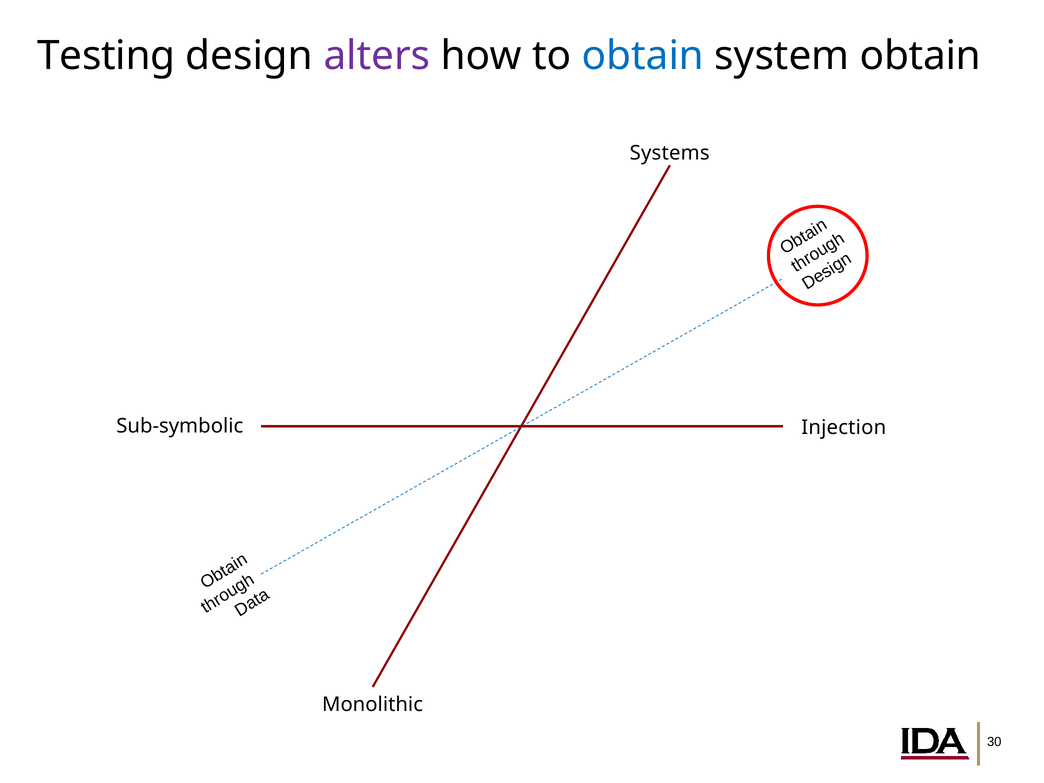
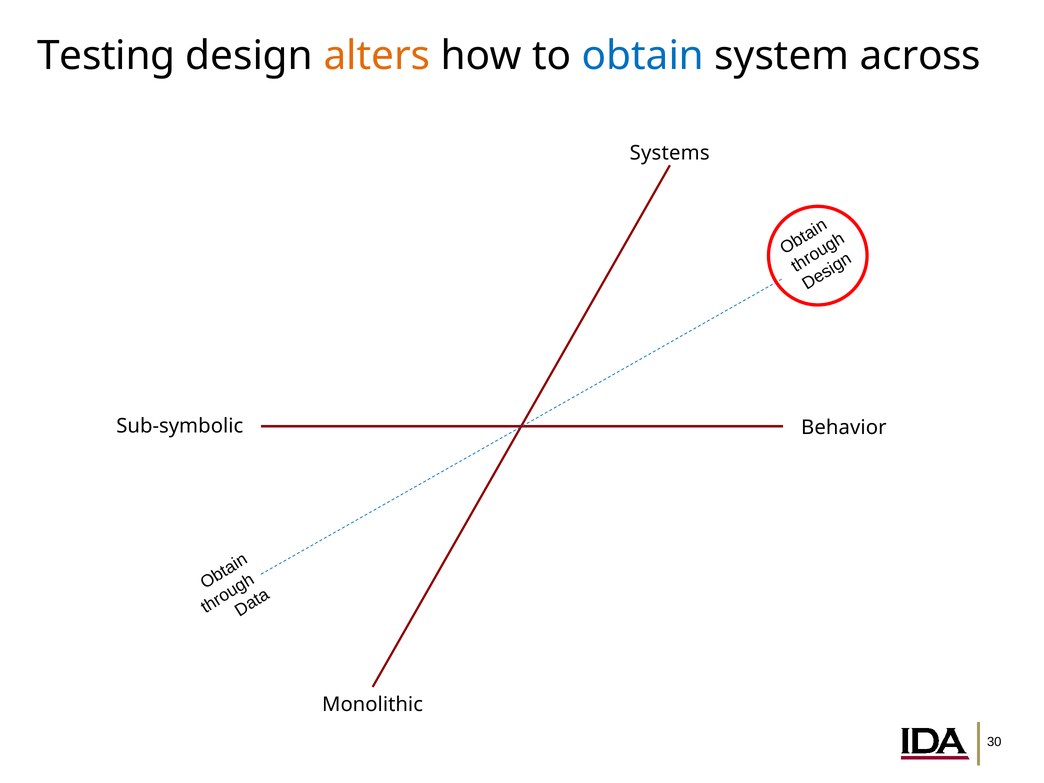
alters colour: purple -> orange (377, 56)
system obtain: obtain -> across (920, 56)
Injection: Injection -> Behavior (844, 427)
